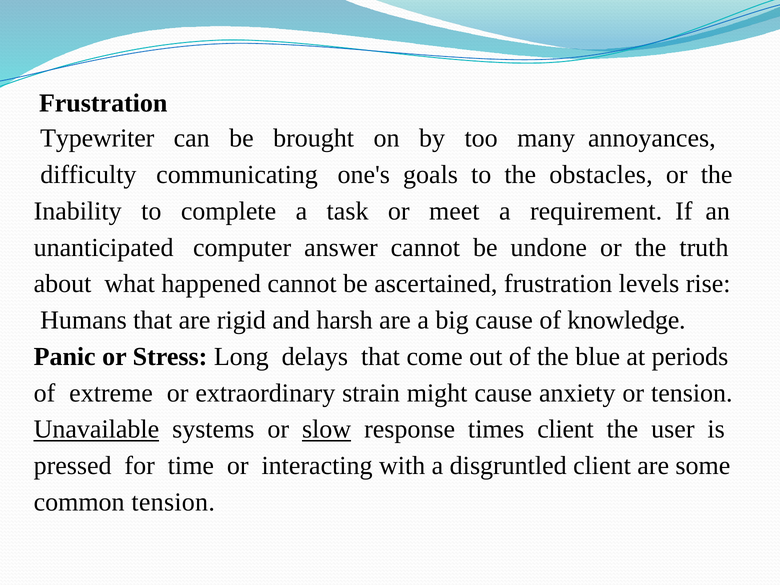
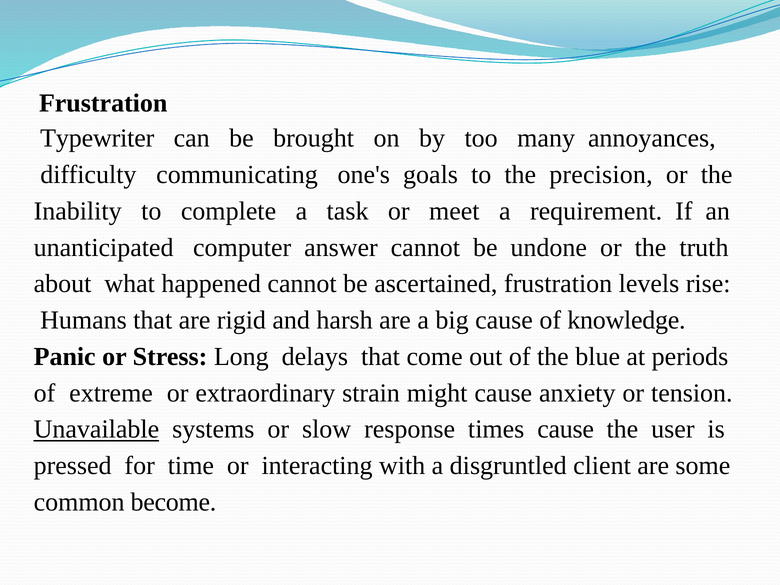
obstacles: obstacles -> precision (601, 175)
slow underline: present -> none (327, 429)
times client: client -> cause (566, 429)
common tension: tension -> become (173, 502)
